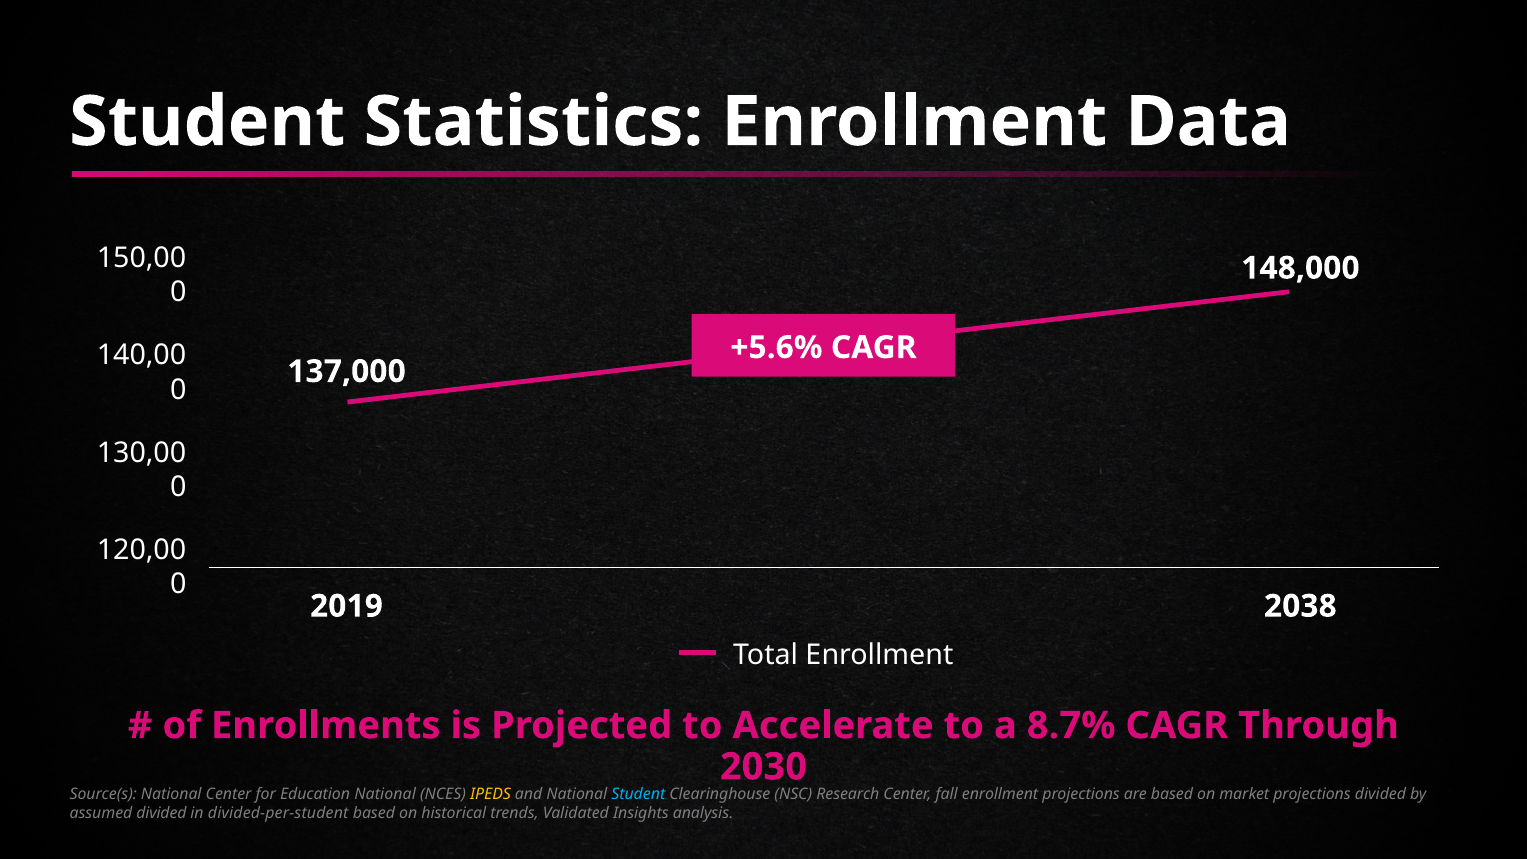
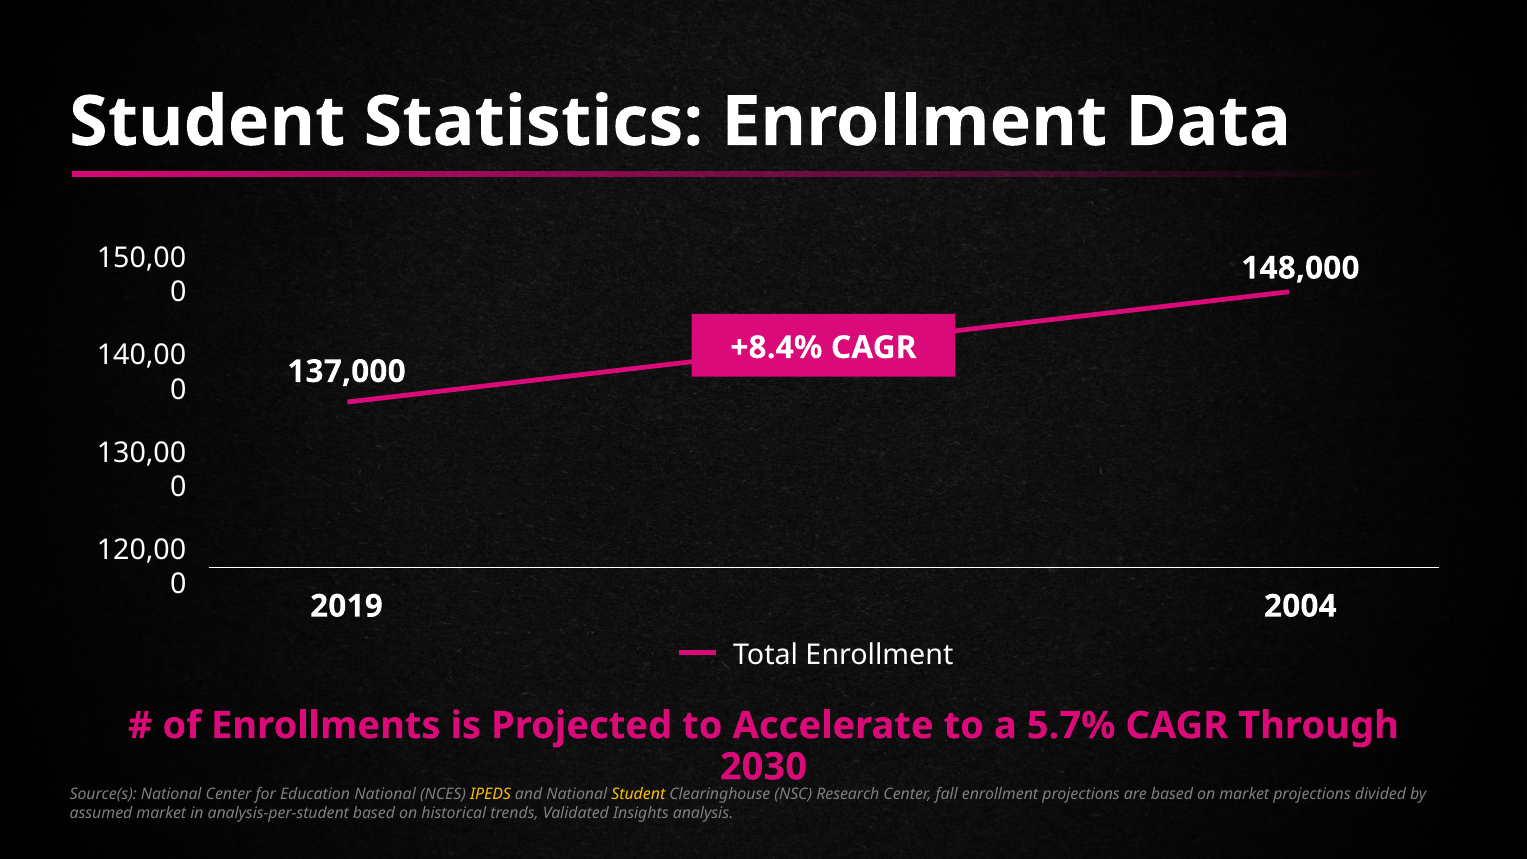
+5.6%: +5.6% -> +8.4% (776, 348)
2038: 2038 -> 2004 (1300, 606)
8.7%: 8.7% -> 5.7% (1071, 726)
Student colour: light blue -> yellow (638, 794)
assumed divided: divided -> market (161, 813)
divided-per-student: divided-per-student -> analysis-per-student (278, 813)
